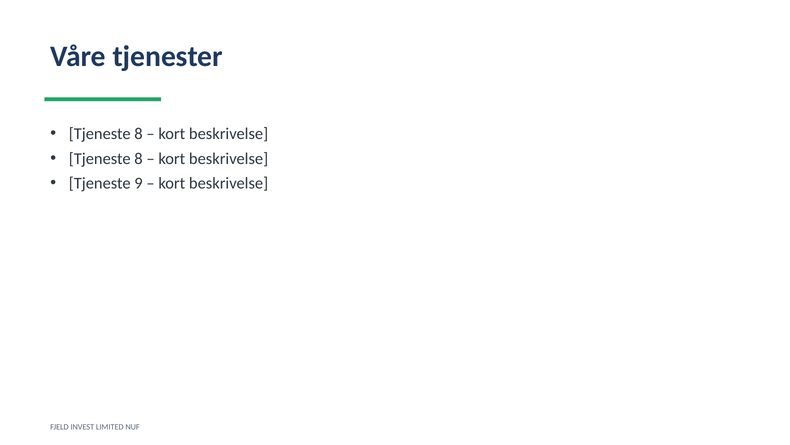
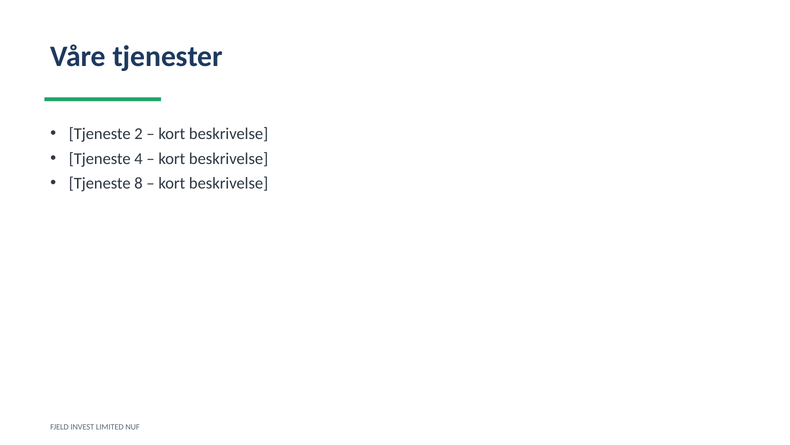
8: 8 -> 2 (139, 134)
8: 8 -> 4 (139, 159)
9: 9 -> 8 (139, 183)
